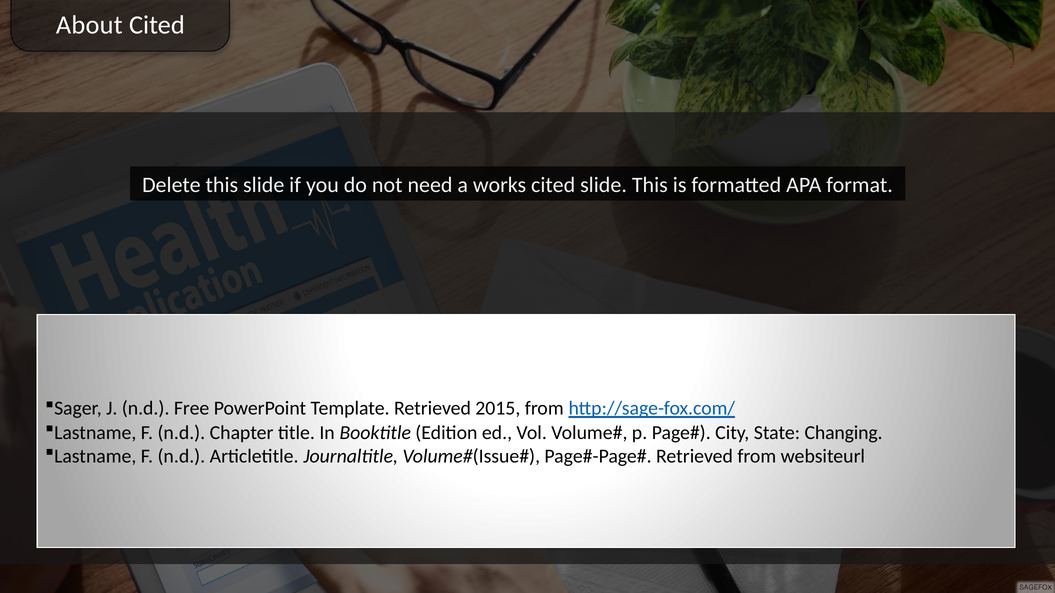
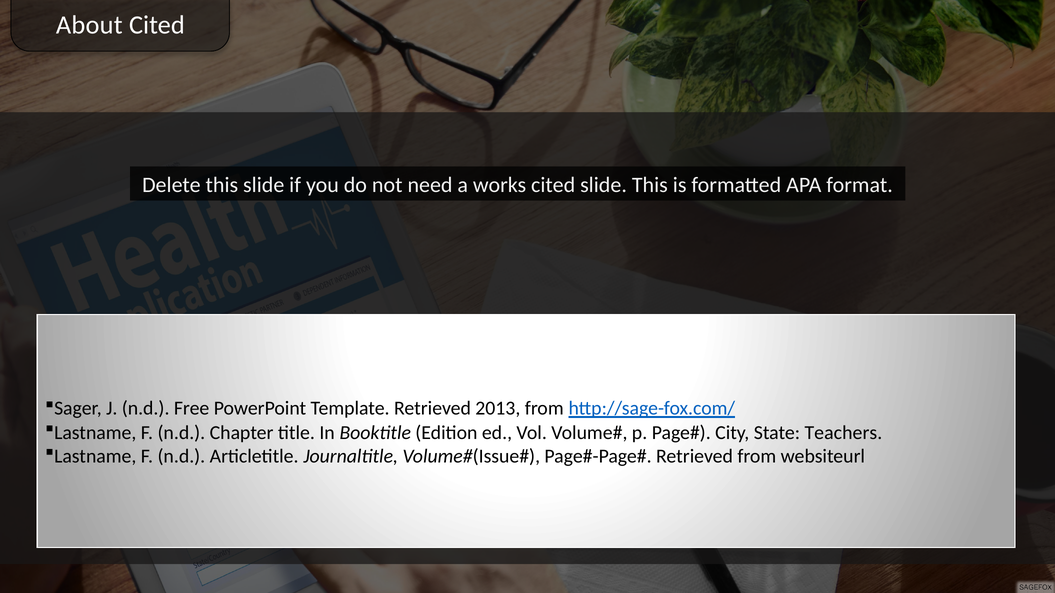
2015: 2015 -> 2013 (498, 409)
Changing: Changing -> Teachers (843, 433)
